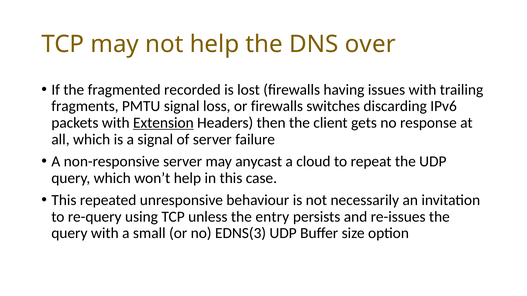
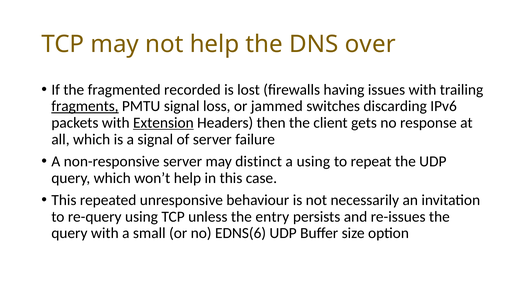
fragments underline: none -> present (85, 106)
or firewalls: firewalls -> jammed (277, 106)
anycast: anycast -> distinct (259, 162)
a cloud: cloud -> using (313, 162)
EDNS(3: EDNS(3 -> EDNS(6 (241, 234)
